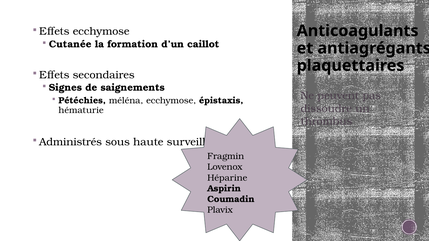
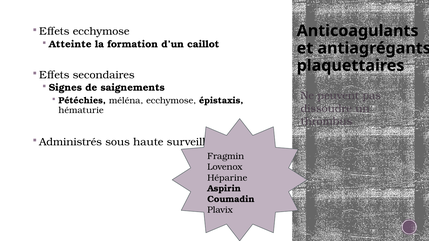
Cutanée: Cutanée -> Atteinte (70, 44)
